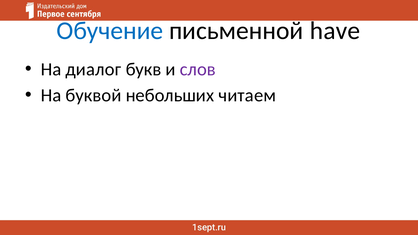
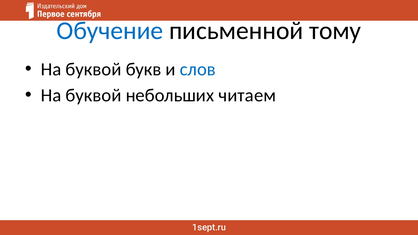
have: have -> тому (335, 31)
диалог: диалог -> буквой (93, 69)
слов colour: purple -> blue (198, 69)
